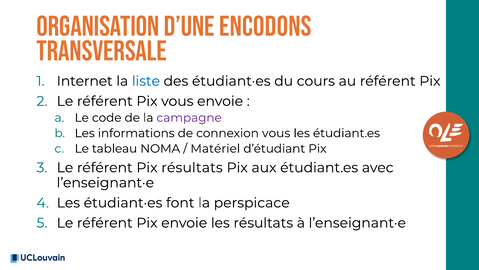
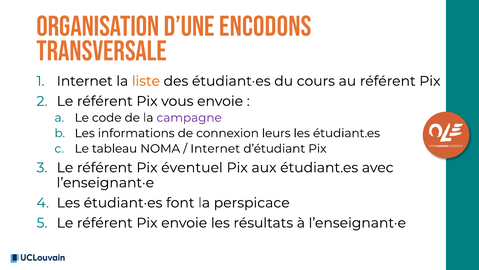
liste colour: blue -> orange (146, 81)
connexion vous: vous -> leurs (276, 133)
Matériel: Matériel -> Internet (215, 148)
Pix résultats: résultats -> éventuel (192, 167)
